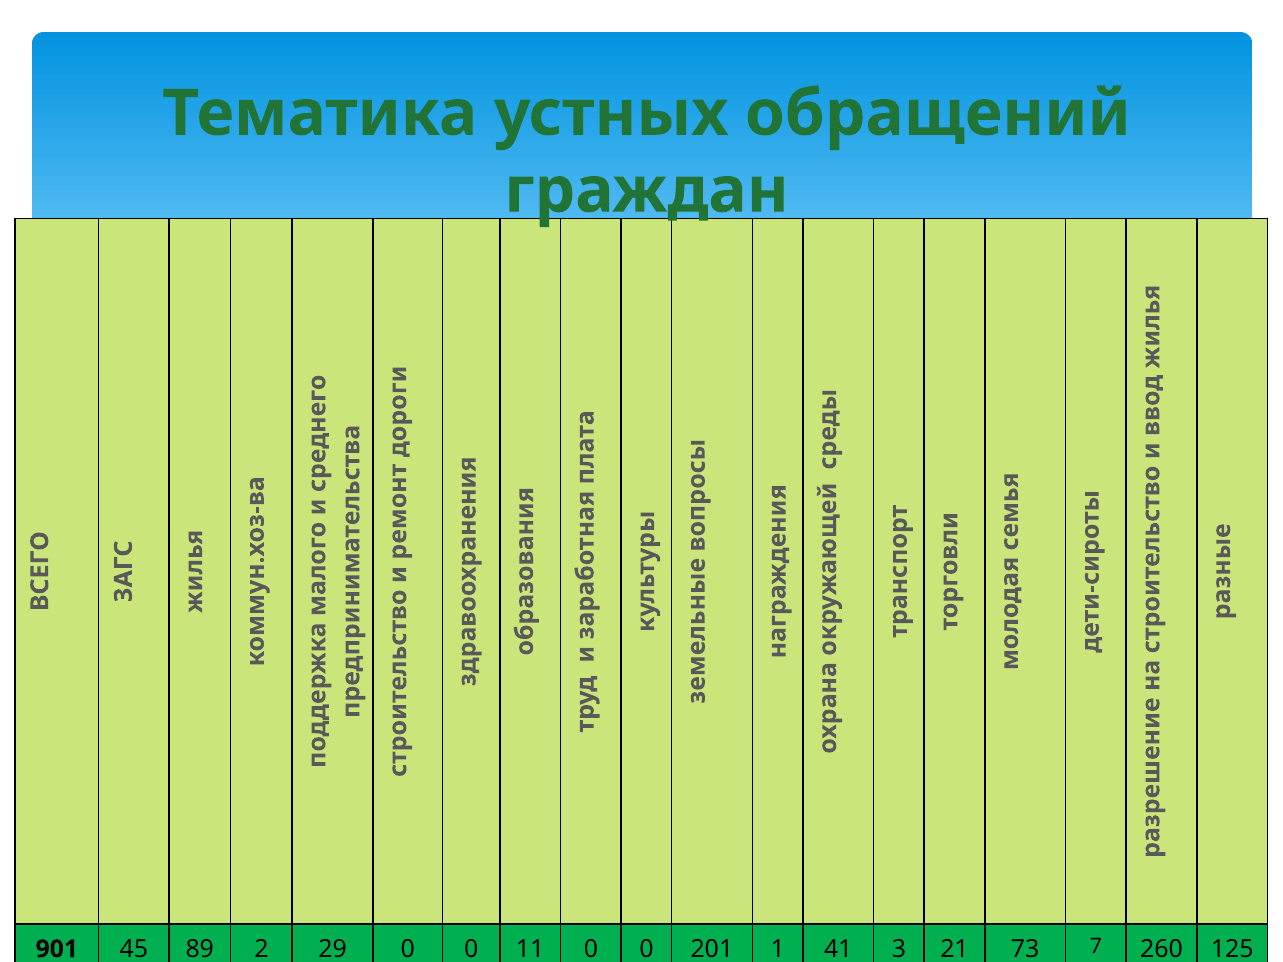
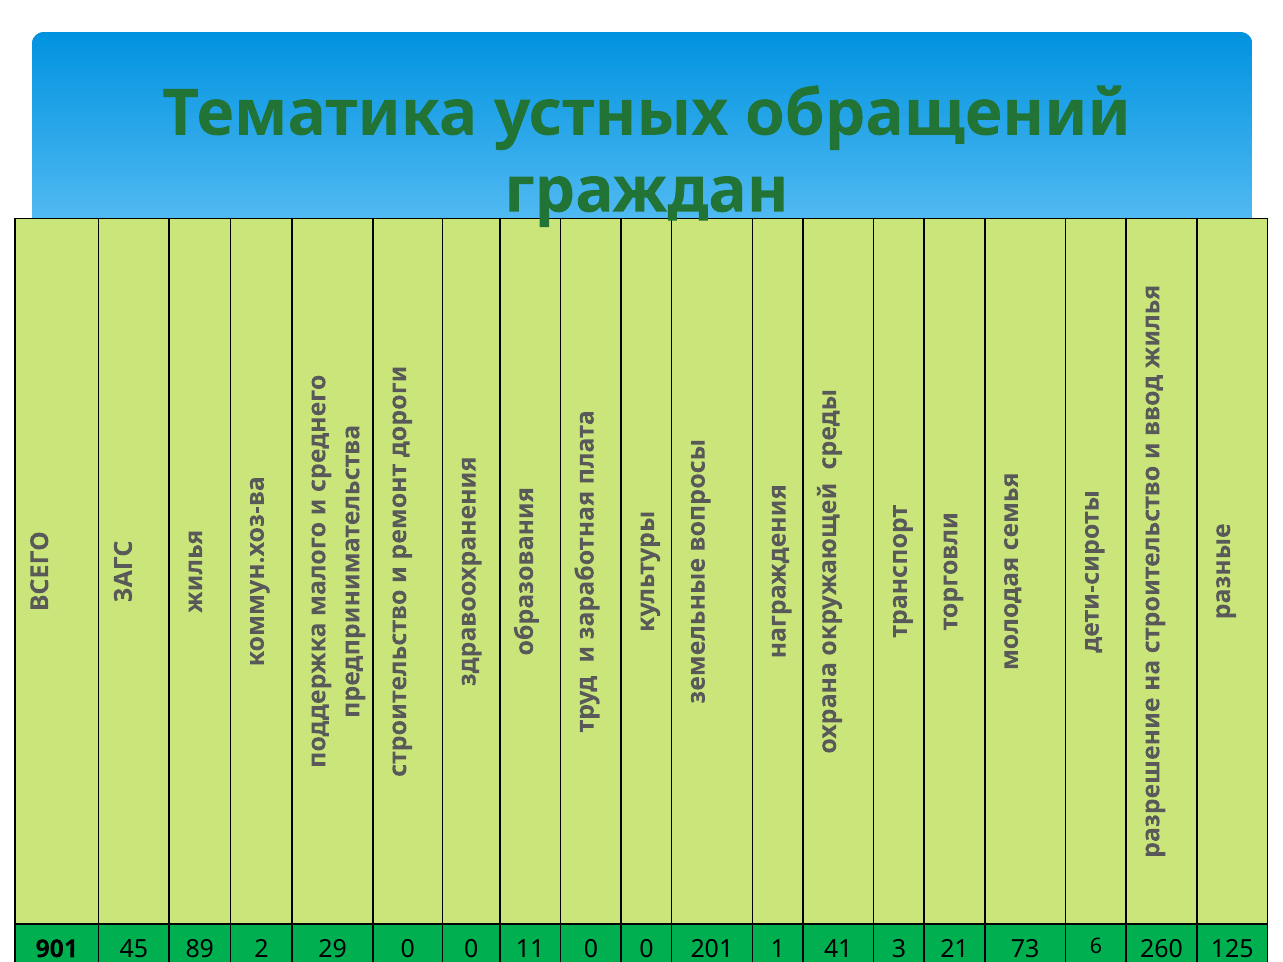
7: 7 -> 6 (1096, 947)
